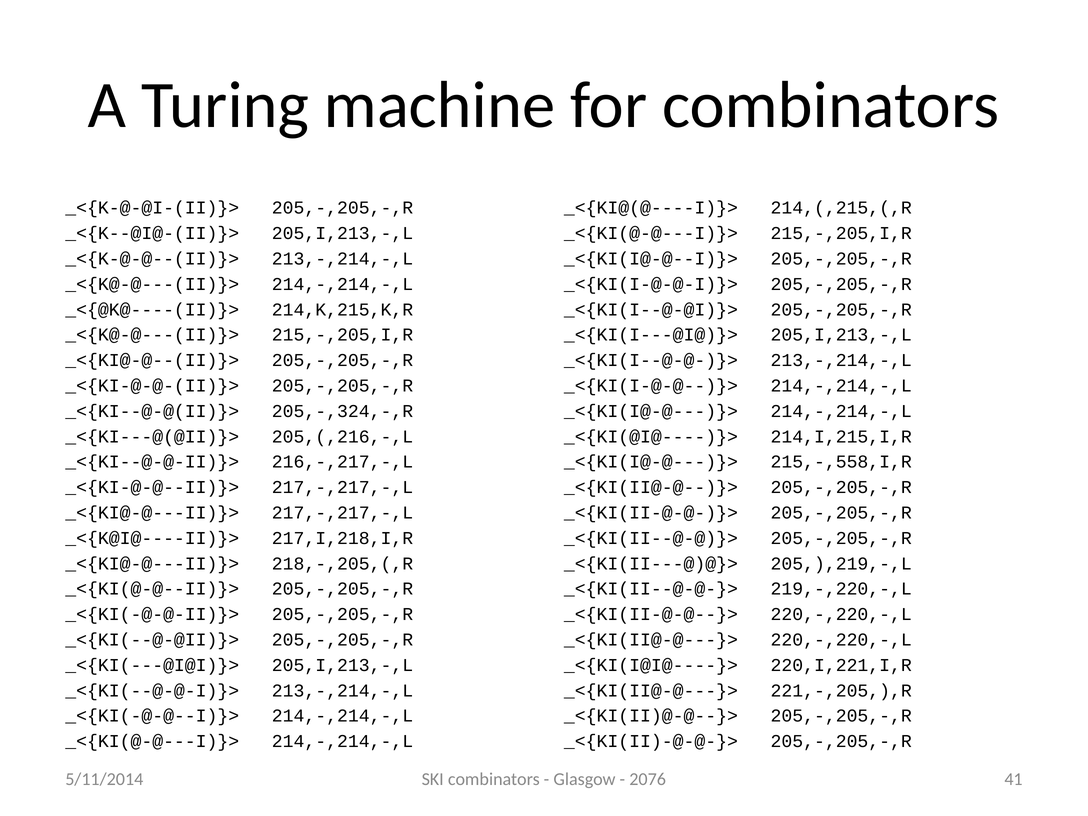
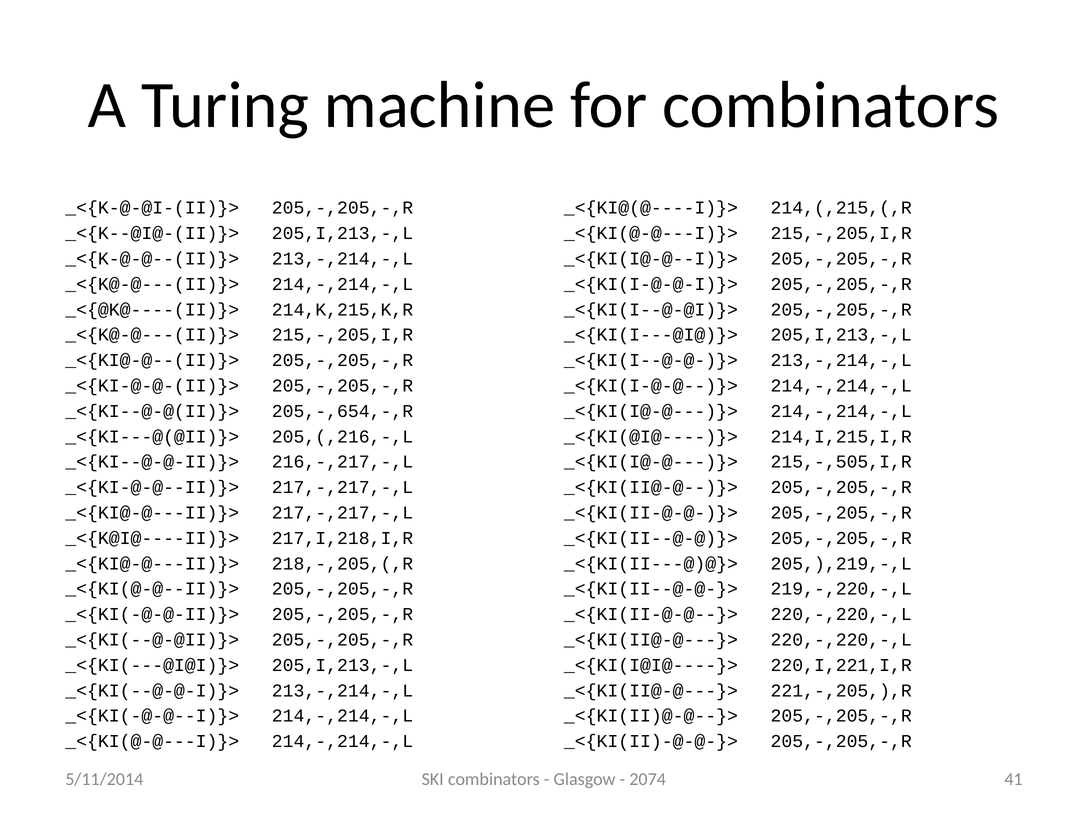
205,-,324,-,R: 205,-,324,-,R -> 205,-,654,-,R (343, 411)
215,-,558,I,R: 215,-,558,I,R -> 215,-,505,I,R (841, 462)
2076: 2076 -> 2074 (648, 779)
